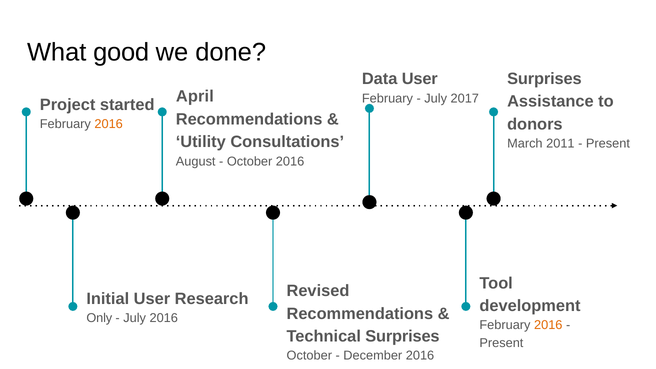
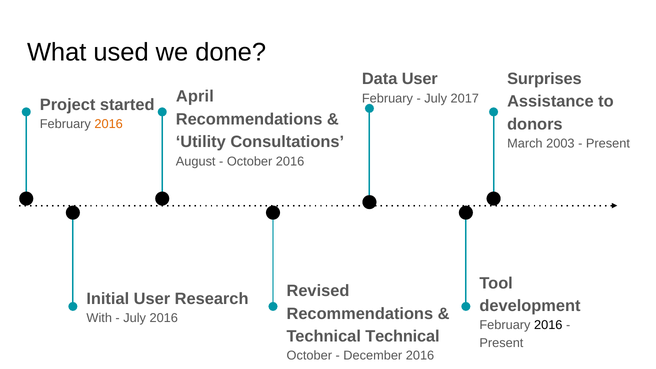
good: good -> used (121, 52)
2011: 2011 -> 2003 (560, 144)
Only: Only -> With (99, 318)
2016 colour: orange -> black (548, 325)
Technical Surprises: Surprises -> Technical (402, 336)
